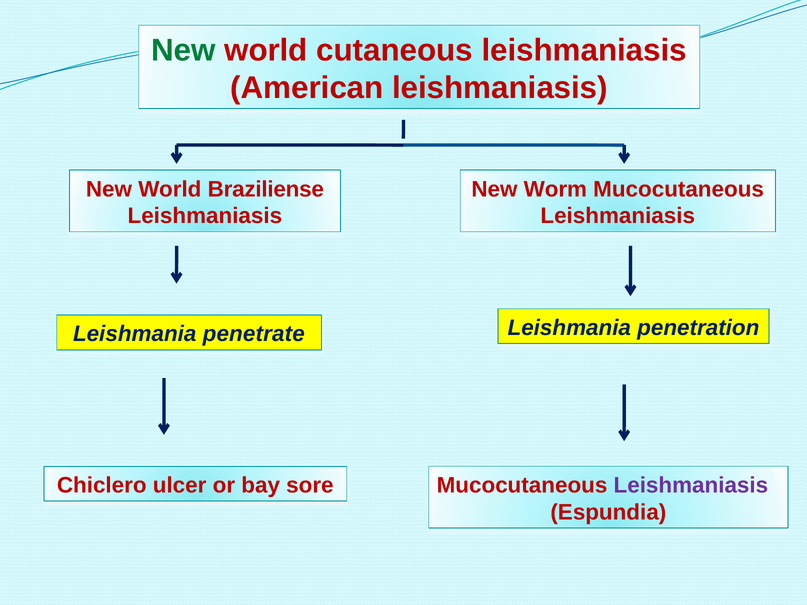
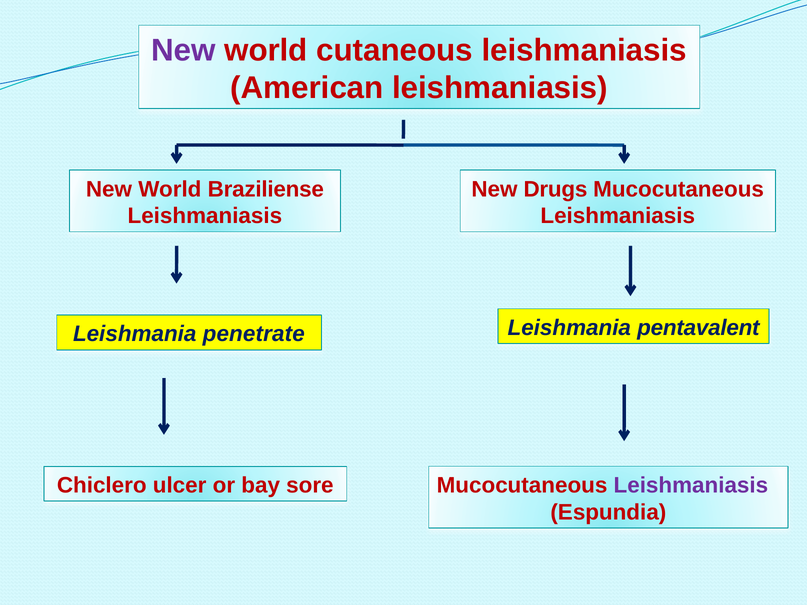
New colour: green -> purple (183, 50)
Worm: Worm -> Drugs (555, 189)
penetration: penetration -> pentavalent (698, 328)
